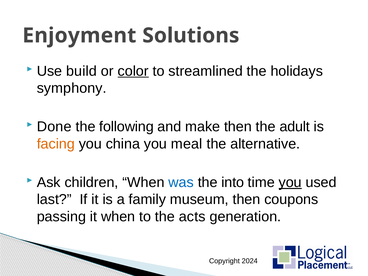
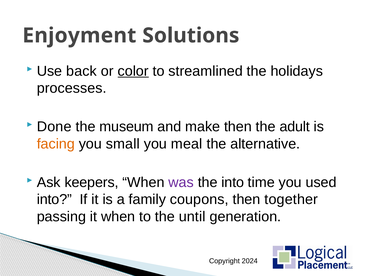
build: build -> back (82, 71)
symphony: symphony -> processes (72, 88)
following: following -> museum (127, 127)
china: china -> small (123, 144)
children: children -> keepers (92, 182)
was colour: blue -> purple (181, 182)
you underline: present -> none (290, 182)
last: last -> into (54, 199)
museum: museum -> coupons (199, 199)
coupons: coupons -> together (291, 199)
acts: acts -> until (192, 217)
